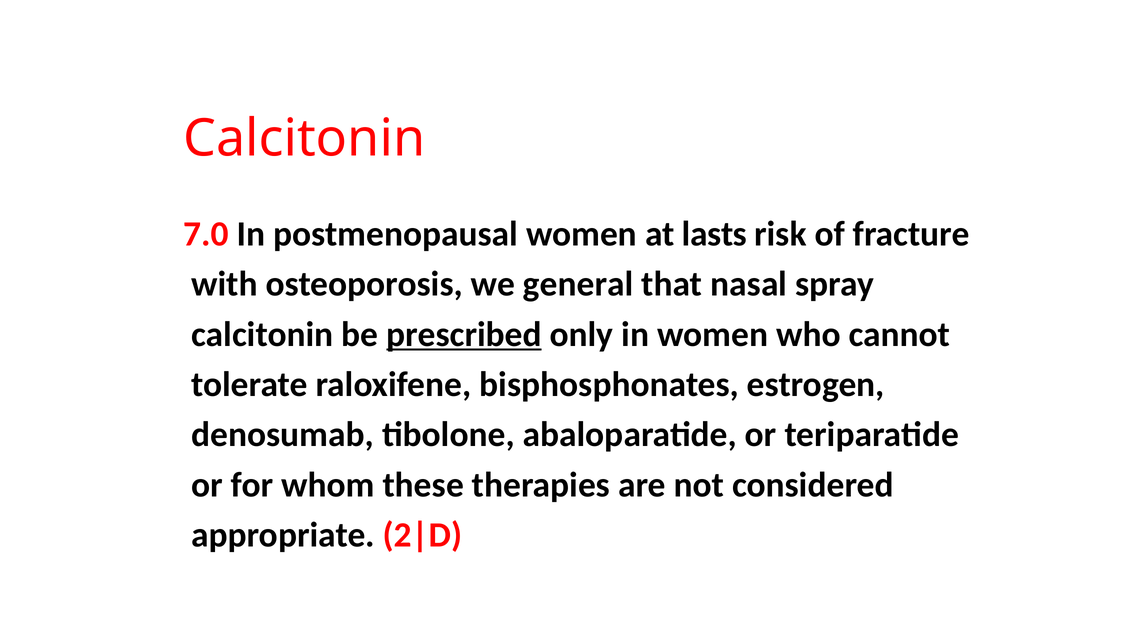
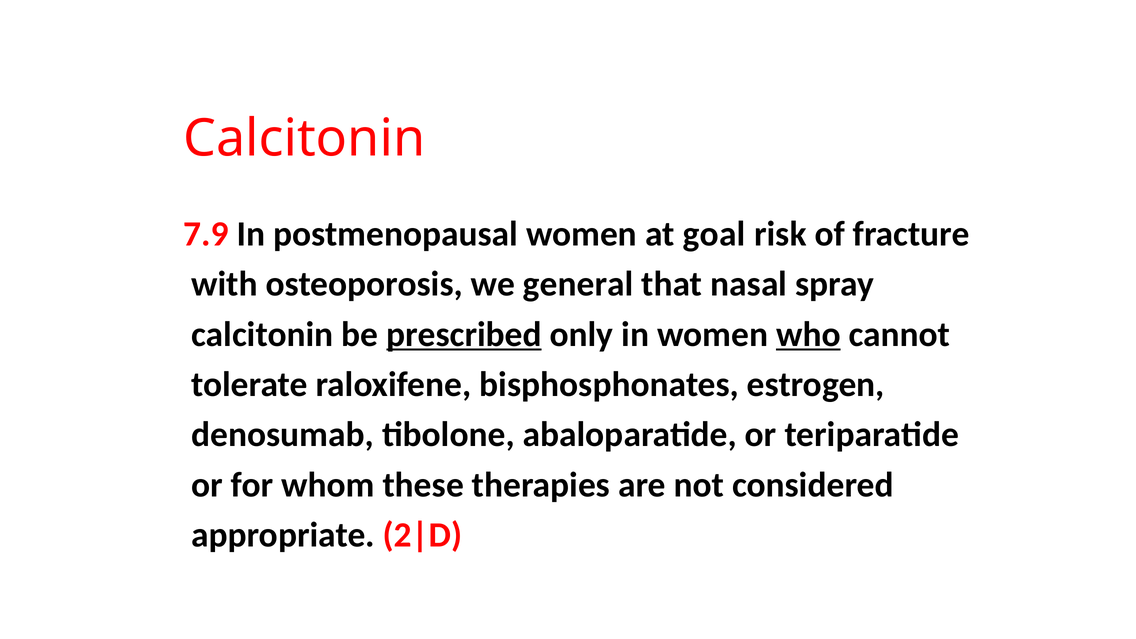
7.0: 7.0 -> 7.9 (206, 234)
lasts: lasts -> goal (714, 234)
who underline: none -> present (808, 334)
